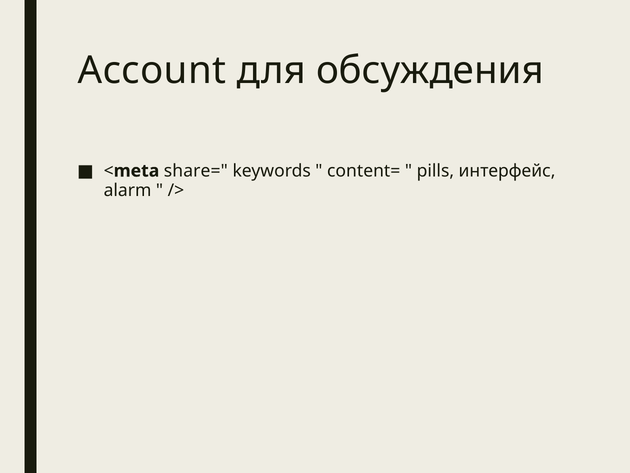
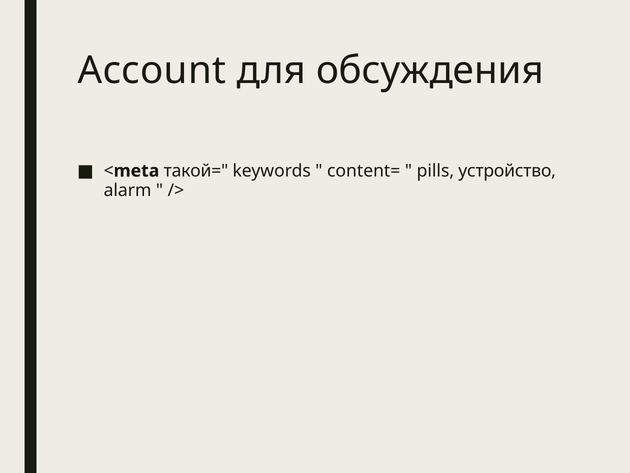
share=: share= -> такой= (196, 171)
интерфейс: интерфейс -> устройство (507, 171)
